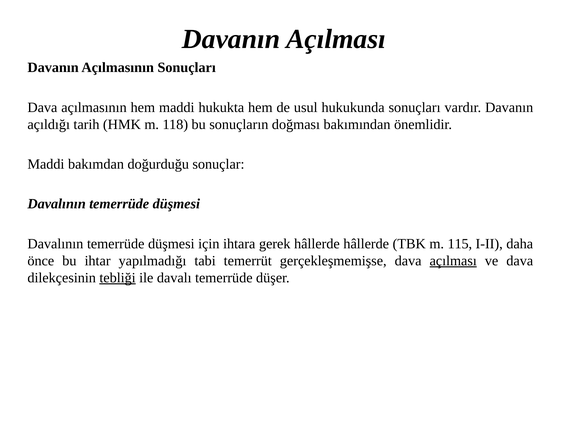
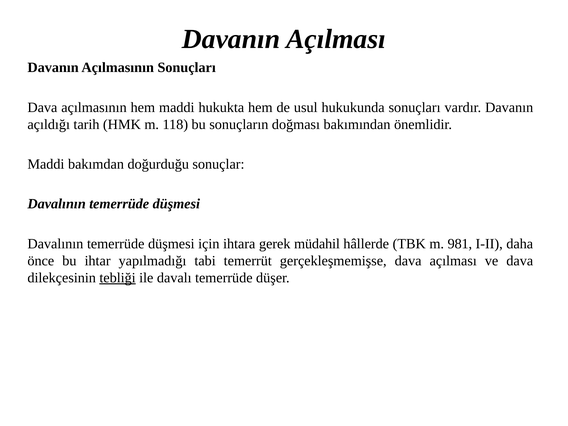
gerek hâllerde: hâllerde -> müdahil (317, 244)
115: 115 -> 981 (460, 244)
açılması underline: present -> none (453, 261)
